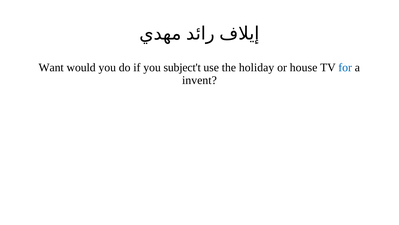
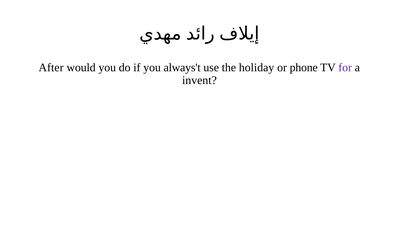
Want: Want -> After (51, 67)
subject't: subject't -> always't (182, 67)
house: house -> phone (304, 67)
for colour: blue -> purple (345, 67)
